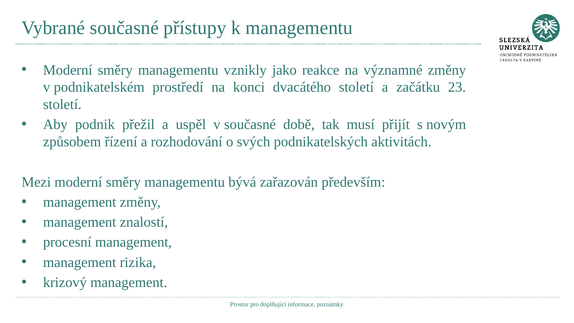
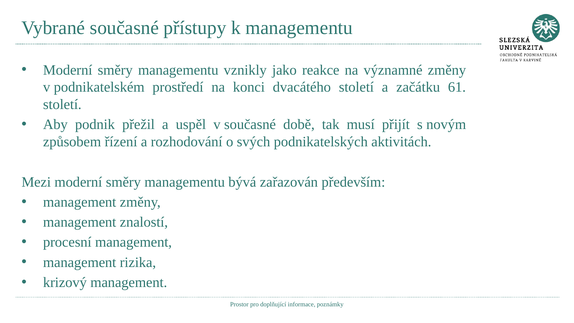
23: 23 -> 61 (457, 87)
